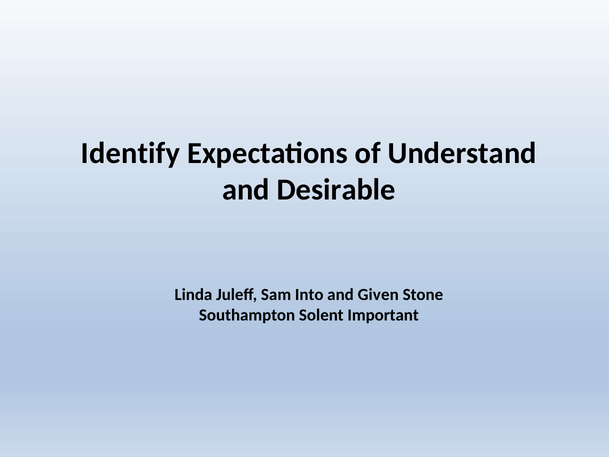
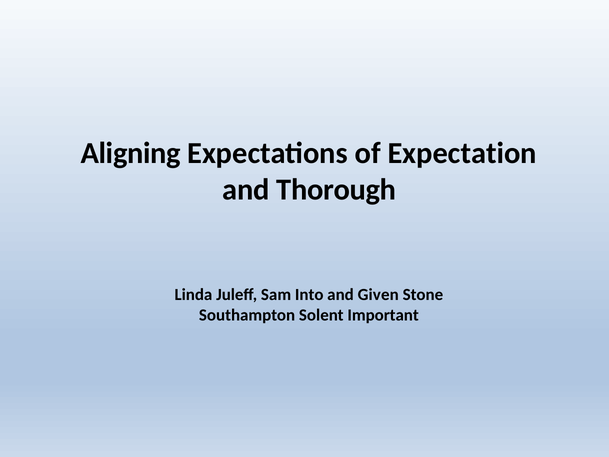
Identify: Identify -> Aligning (131, 153)
Understand: Understand -> Expectation (462, 153)
Desirable: Desirable -> Thorough (336, 190)
